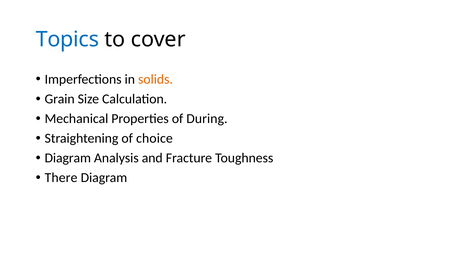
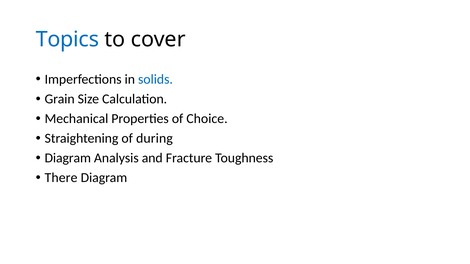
solids colour: orange -> blue (155, 79)
During: During -> Choice (207, 119)
choice: choice -> during (154, 139)
